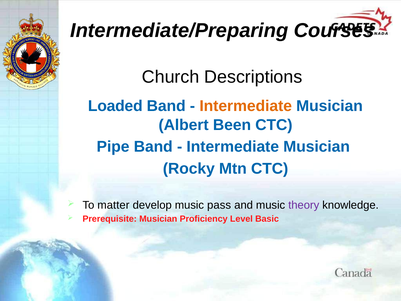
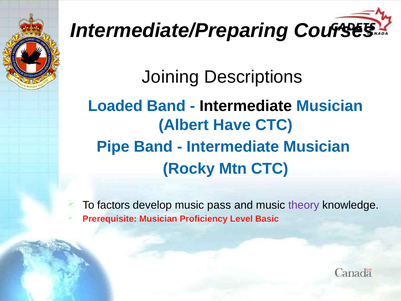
Church: Church -> Joining (171, 77)
Intermediate colour: orange -> black (246, 106)
Been: Been -> Have (232, 125)
matter: matter -> factors (114, 205)
